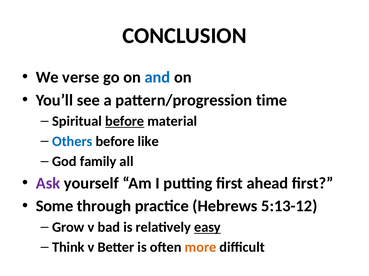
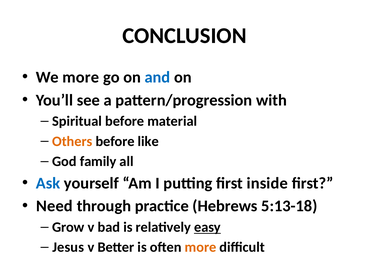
We verse: verse -> more (81, 77)
time: time -> with (271, 100)
before underline: present -> none (125, 122)
Others colour: blue -> orange (72, 142)
Ask colour: purple -> blue (48, 184)
ahead: ahead -> inside (267, 184)
Some: Some -> Need (54, 207)
5:13-12: 5:13-12 -> 5:13-18 (289, 207)
Think: Think -> Jesus (68, 248)
